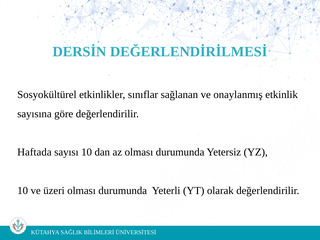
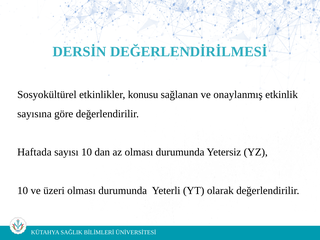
sınıflar: sınıflar -> konusu (143, 95)
